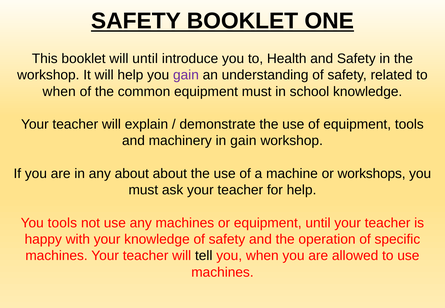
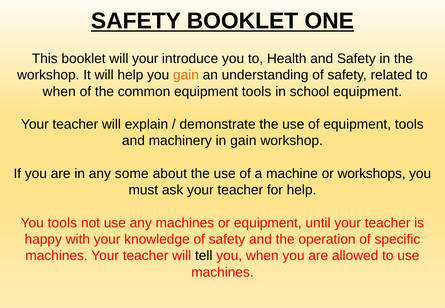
will until: until -> your (145, 59)
gain colour: purple -> orange (186, 75)
common equipment must: must -> tools (257, 92)
school knowledge: knowledge -> equipment (368, 92)
any about: about -> some (132, 174)
